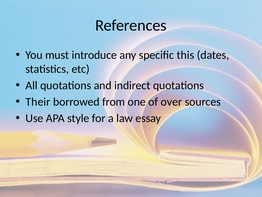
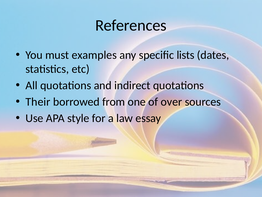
introduce: introduce -> examples (94, 55)
this: this -> lists (186, 55)
